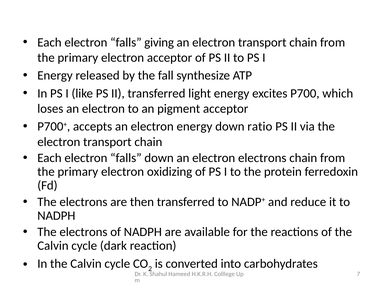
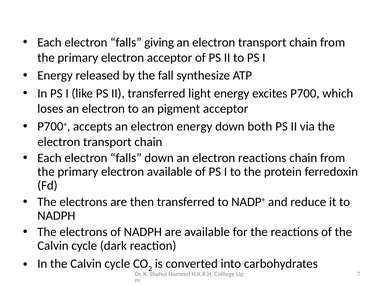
ratio: ratio -> both (260, 127)
electron electrons: electrons -> reactions (262, 158)
electron oxidizing: oxidizing -> available (170, 172)
